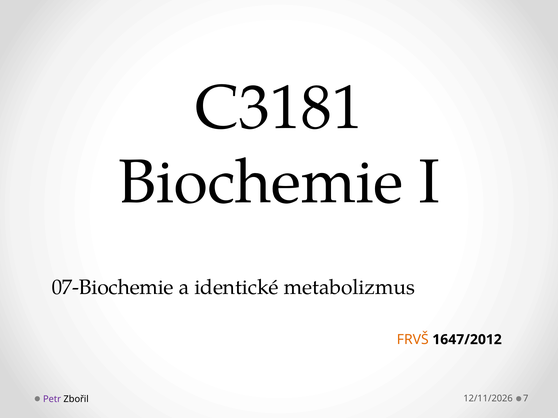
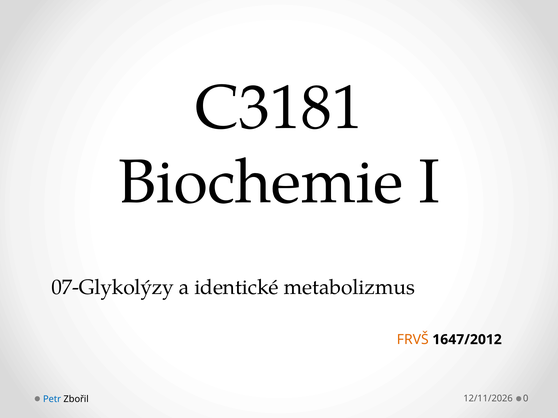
07-Biochemie: 07-Biochemie -> 07-Glykolýzy (113, 288)
7: 7 -> 0 (526, 399)
Petr colour: purple -> blue (52, 400)
